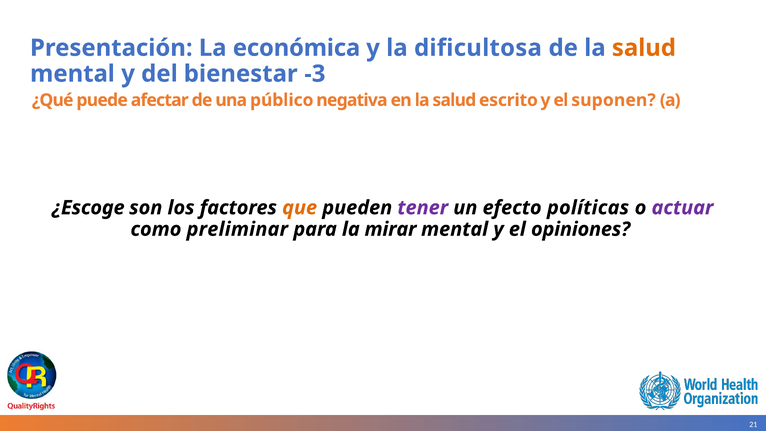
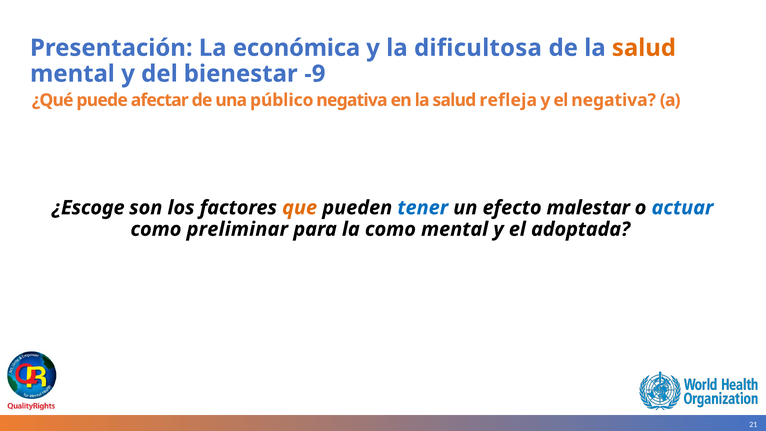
-3: -3 -> -9 (315, 74)
escrito: escrito -> refleja (508, 100)
el suponen: suponen -> negativa (614, 100)
tener colour: purple -> blue (423, 208)
políticas: políticas -> malestar (588, 208)
actuar colour: purple -> blue (682, 208)
la mirar: mirar -> como (390, 229)
opiniones: opiniones -> adoptada (581, 229)
